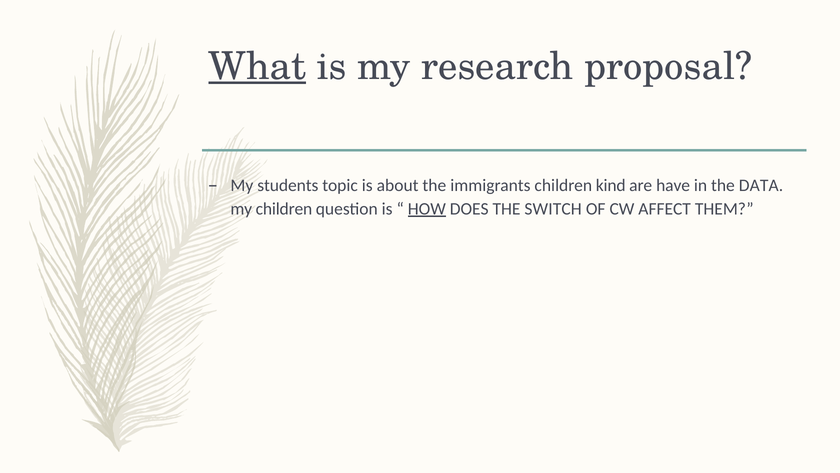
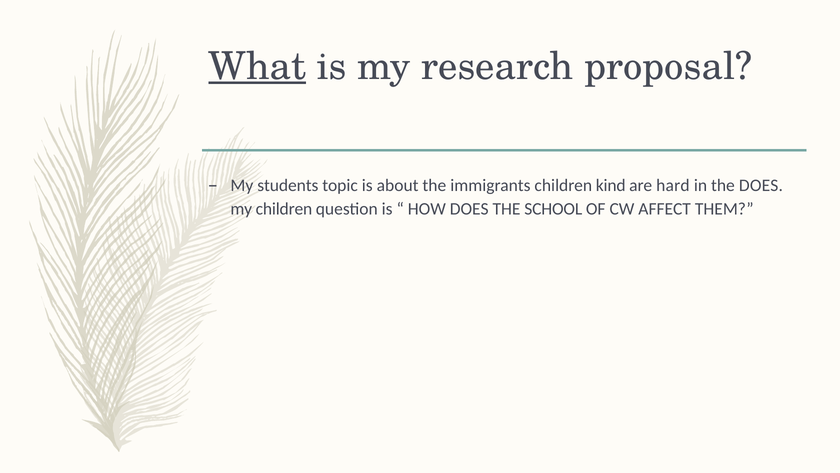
have: have -> hard (673, 185)
the DATA: DATA -> DOES (761, 185)
HOW underline: present -> none (427, 208)
SWITCH: SWITCH -> SCHOOL (553, 208)
